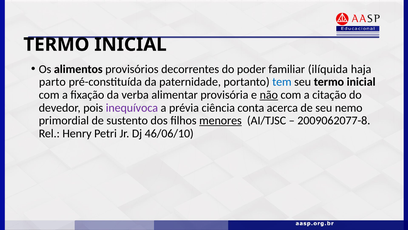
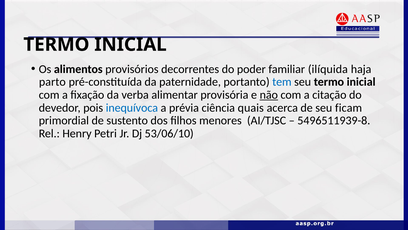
inequívoca colour: purple -> blue (132, 108)
conta: conta -> quais (251, 108)
nemo: nemo -> ficam (349, 108)
menores underline: present -> none (220, 120)
2009062077-8: 2009062077-8 -> 5496511939-8 (334, 120)
46/06/10: 46/06/10 -> 53/06/10 (169, 133)
